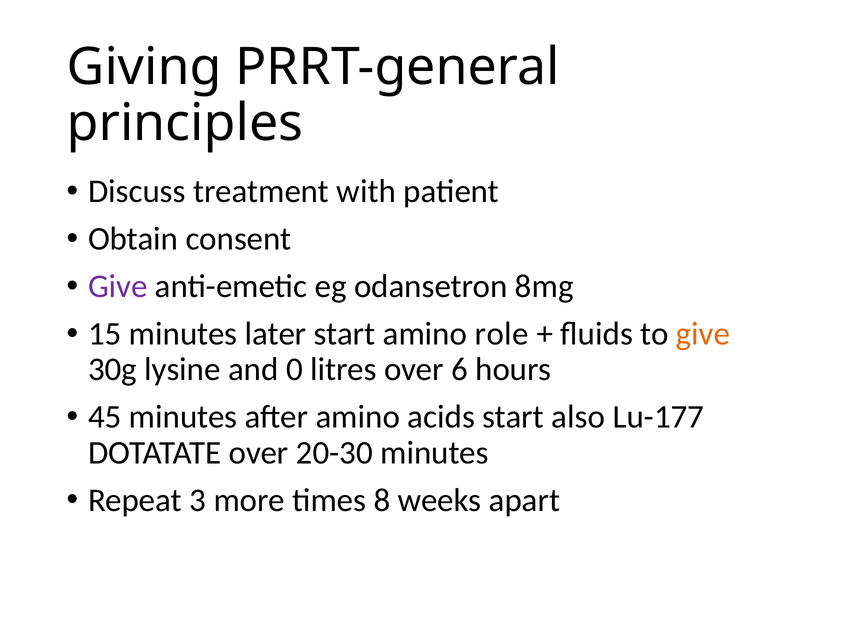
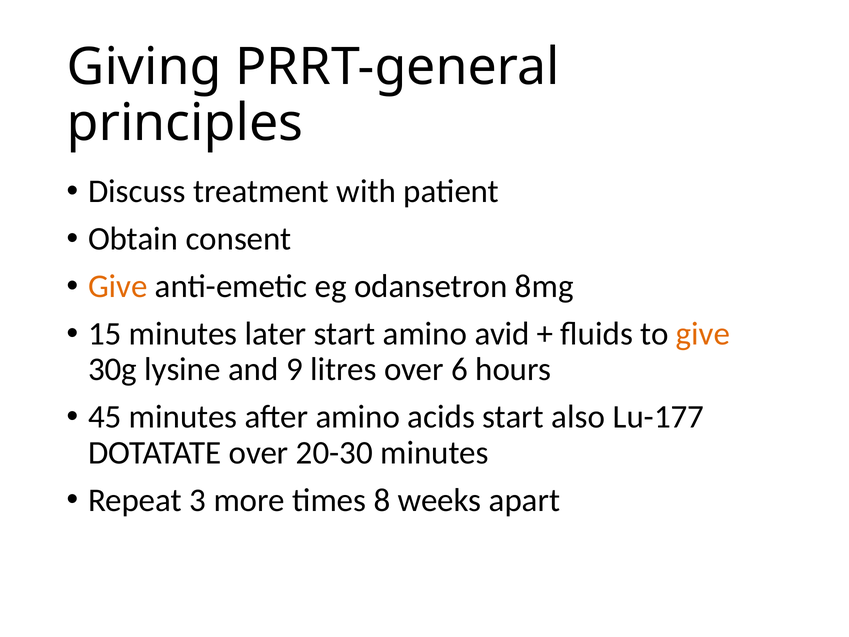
Give colour: purple -> orange (118, 286)
role: role -> avid (502, 334)
0: 0 -> 9 (294, 369)
